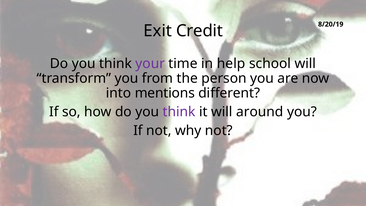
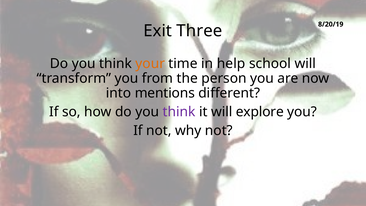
Credit: Credit -> Three (199, 31)
your colour: purple -> orange (150, 64)
around: around -> explore (260, 112)
